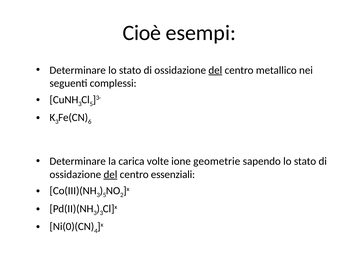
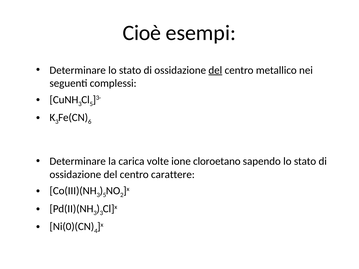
geometrie: geometrie -> cloroetano (217, 161)
del underline: present -> none (110, 175)
essenziali: essenziali -> carattere (173, 175)
